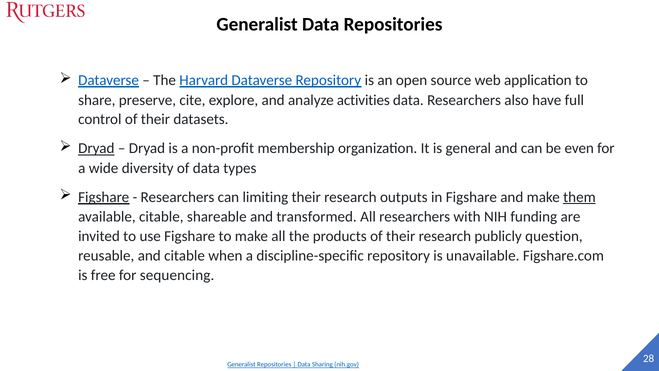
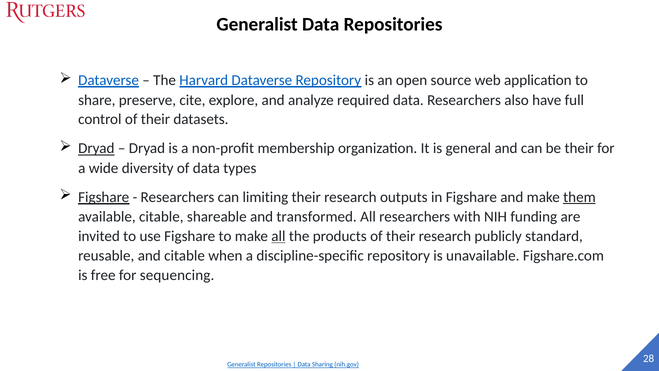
activities: activities -> required (363, 100)
be even: even -> their (579, 148)
all underline: none -> present (278, 236)
question: question -> standard (554, 236)
